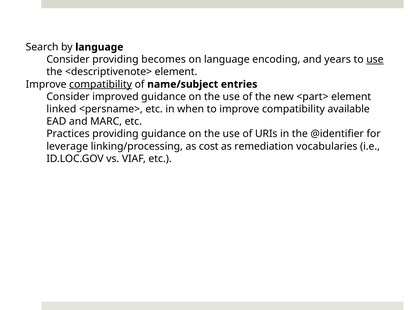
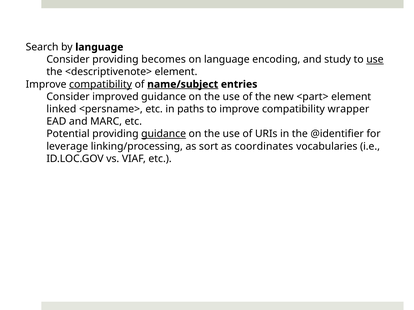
years: years -> study (338, 60)
name/subject underline: none -> present (183, 84)
when: when -> paths (191, 109)
available: available -> wrapper (349, 109)
Practices: Practices -> Potential (68, 134)
guidance underline: none -> present (164, 134)
cost: cost -> sort (209, 147)
remediation: remediation -> coordinates (264, 147)
